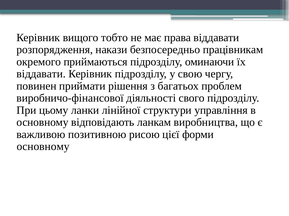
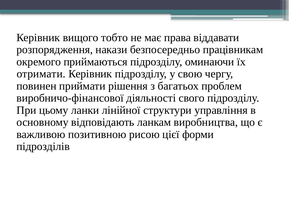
віддавати: віддавати -> отримати (41, 74)
основному: основному -> підрозділів (43, 147)
